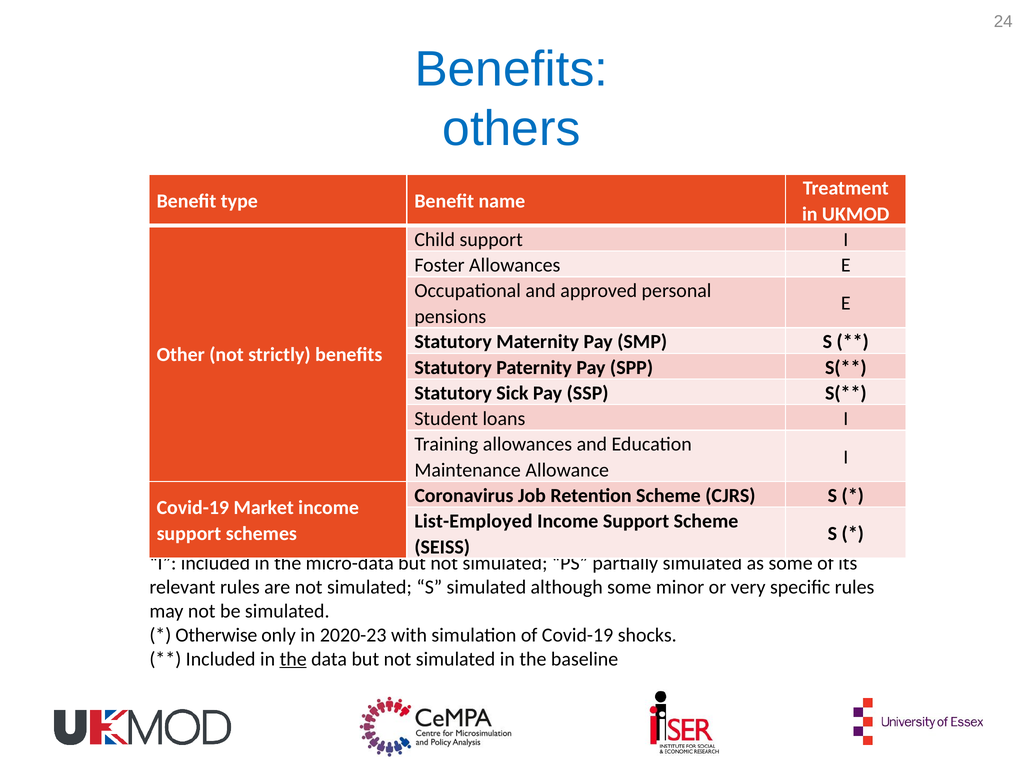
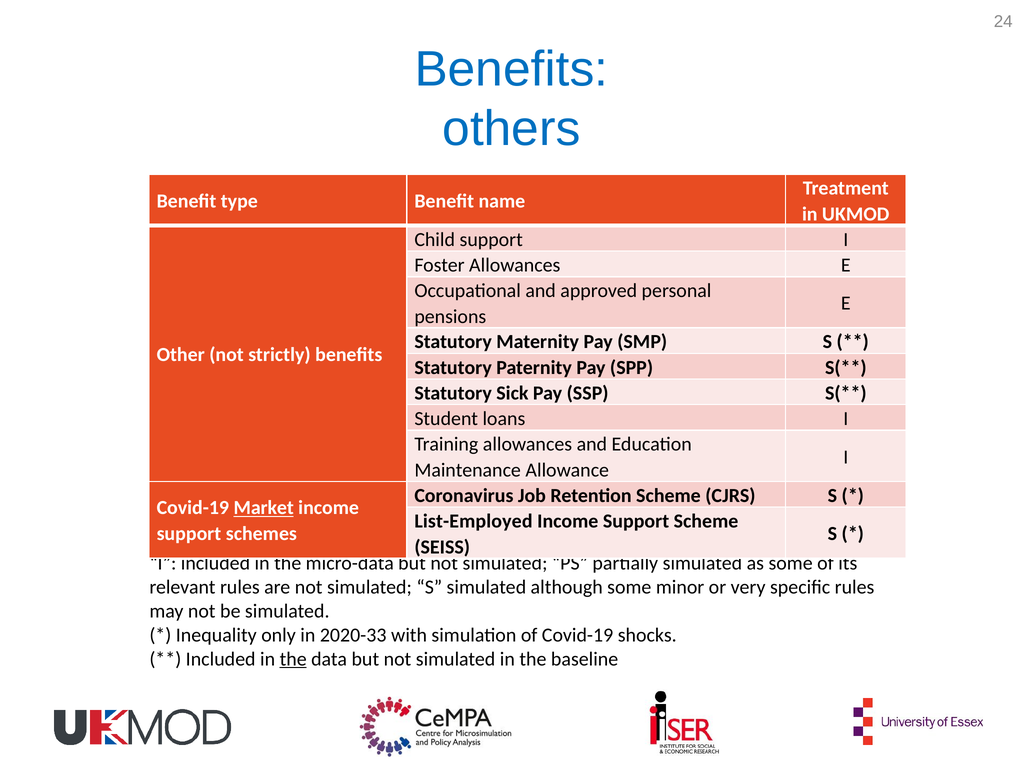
Market underline: none -> present (264, 507)
Otherwise: Otherwise -> Inequality (216, 634)
2020-23: 2020-23 -> 2020-33 (353, 634)
